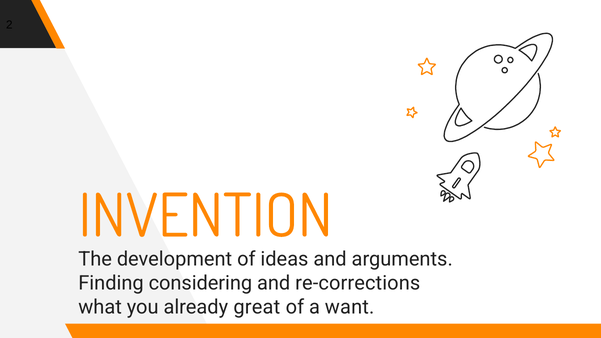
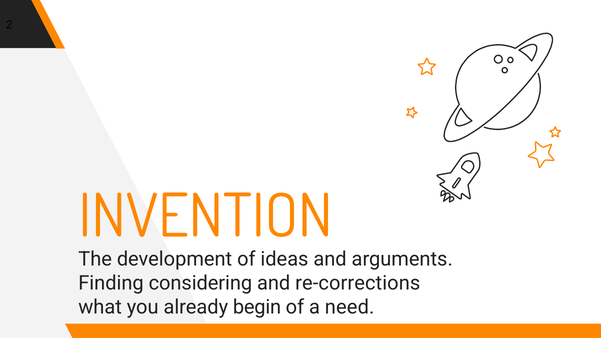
great: great -> begin (257, 307)
want: want -> need (350, 307)
